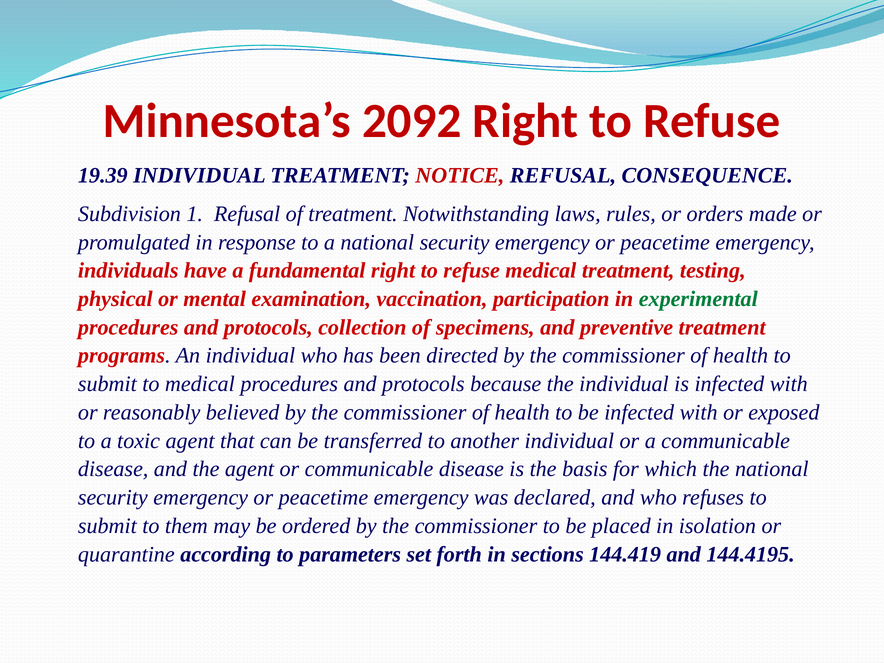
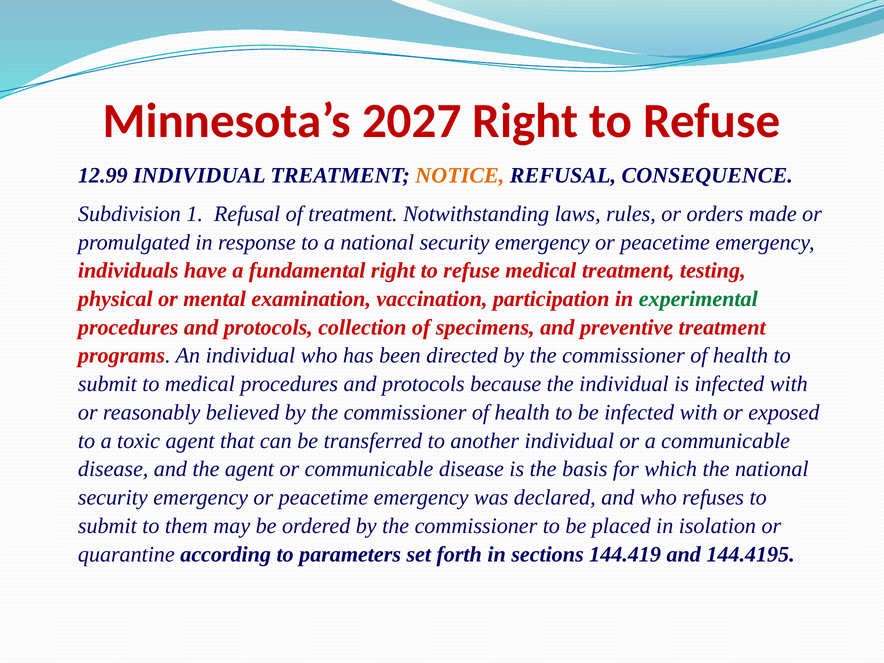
2092: 2092 -> 2027 (412, 121)
19.39: 19.39 -> 12.99 (103, 176)
NOTICE colour: red -> orange (460, 176)
